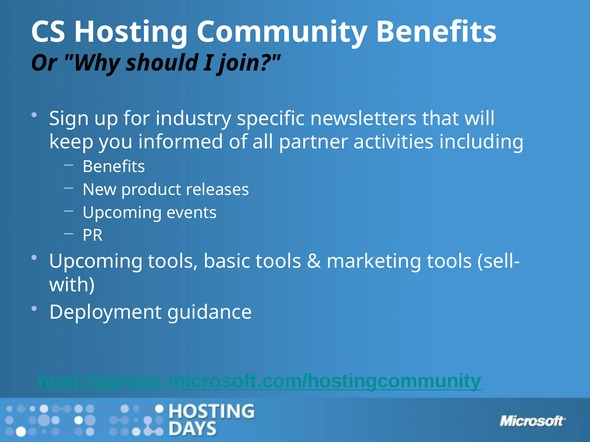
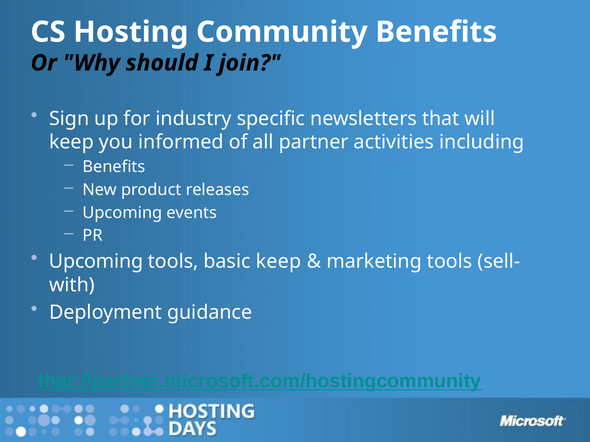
basic tools: tools -> keep (279, 262)
host://partner.microsoft.com/hostingcommunity: host://partner.microsoft.com/hostingcommunity -> that://partner.microsoft.com/hostingcommunity (260, 382)
